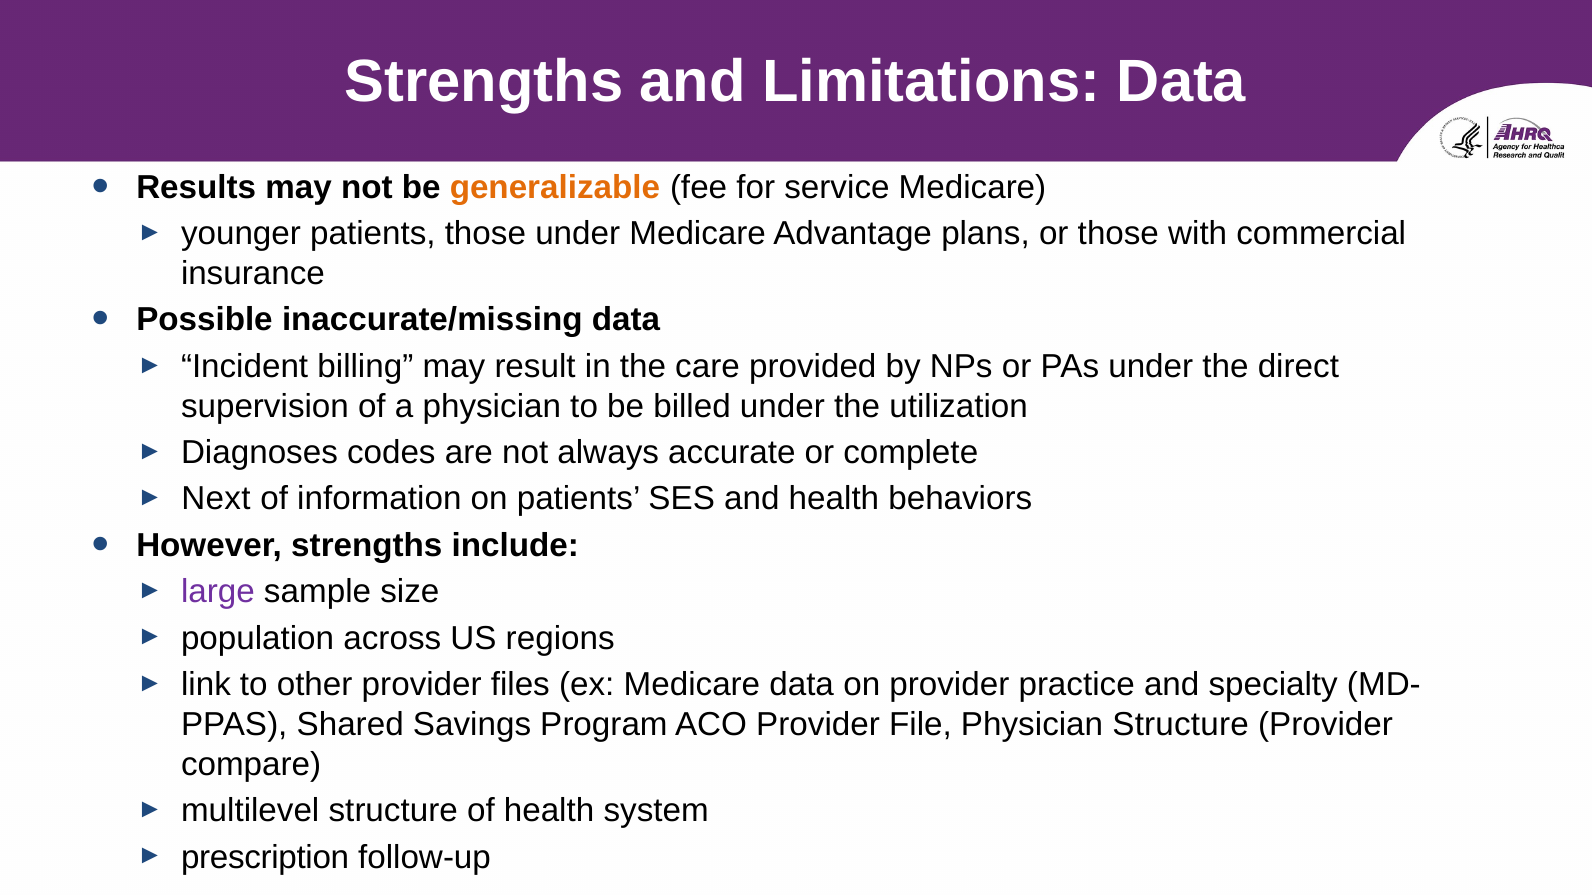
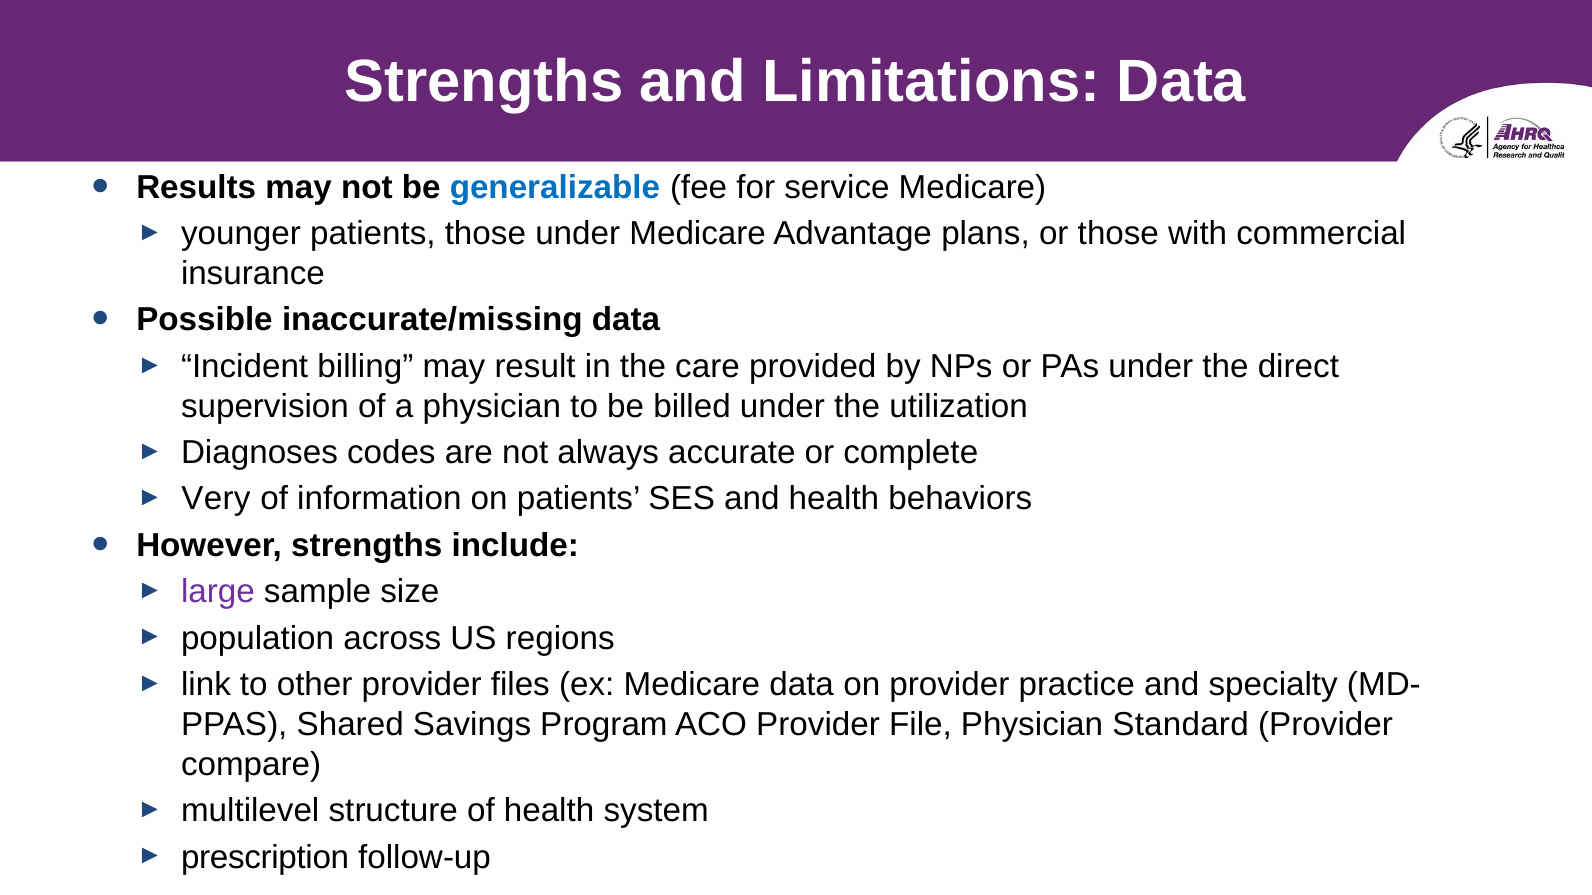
generalizable colour: orange -> blue (555, 187)
Next: Next -> Very (216, 499)
Physician Structure: Structure -> Standard (1181, 725)
